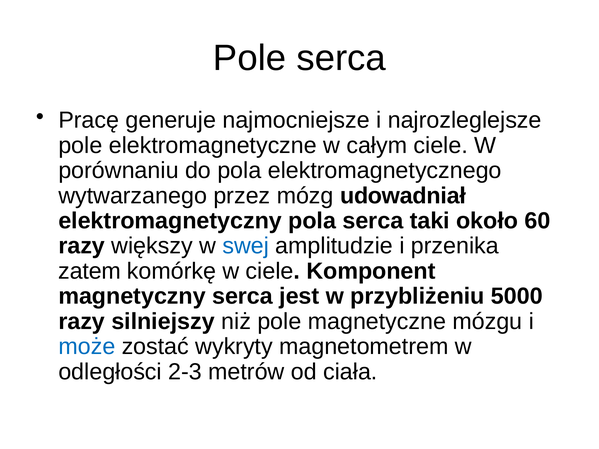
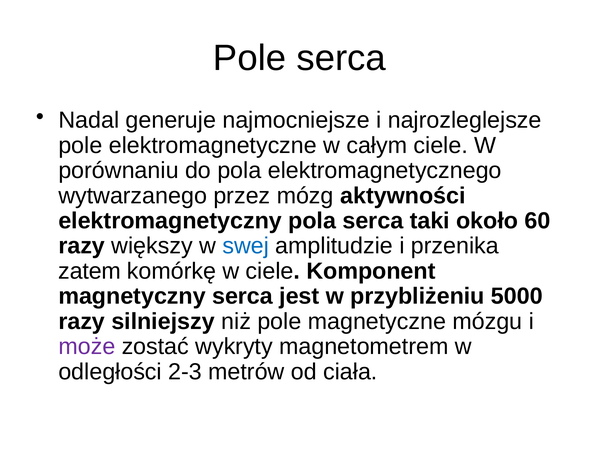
Pracę: Pracę -> Nadal (89, 120)
udowadniał: udowadniał -> aktywności (403, 196)
może colour: blue -> purple (87, 347)
